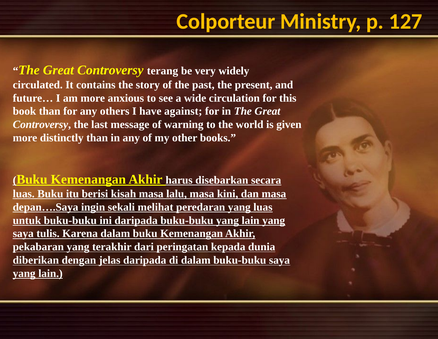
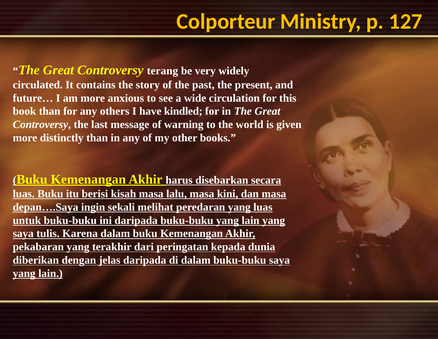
against: against -> kindled (183, 111)
